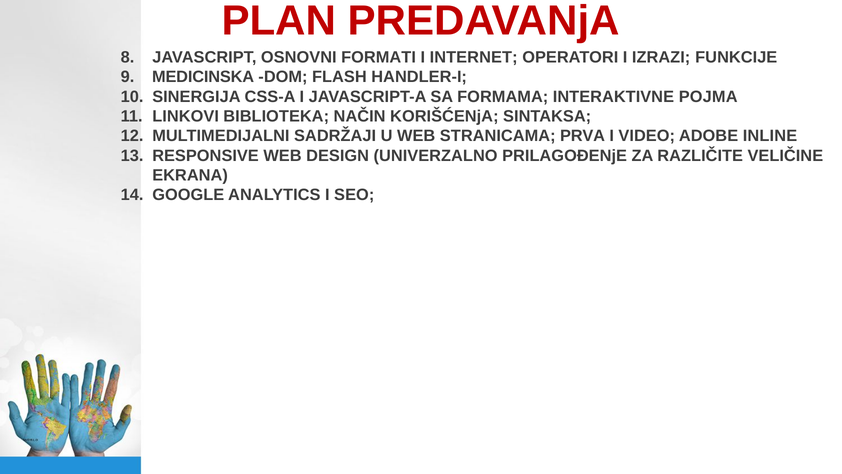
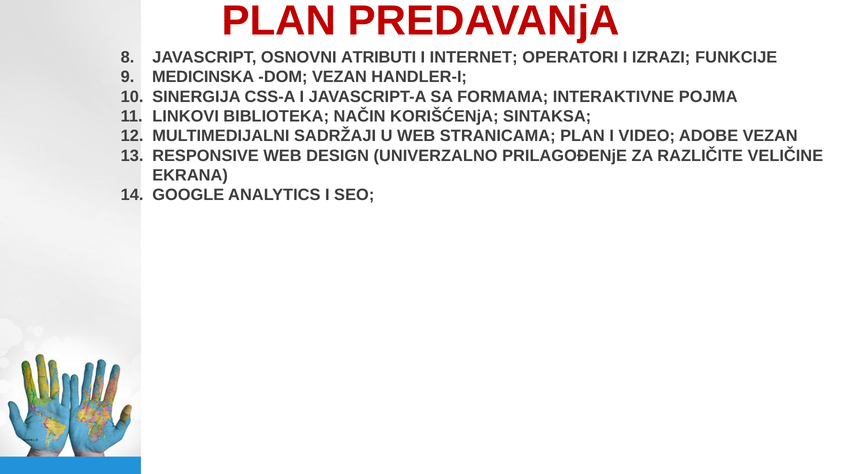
FORMATI: FORMATI -> ATRIBUTI (379, 57)
DOM FLASH: FLASH -> VEZAN (339, 77)
STRANICAMA PRVA: PRVA -> PLAN (582, 136)
ADOBE INLINE: INLINE -> VEZAN (770, 136)
